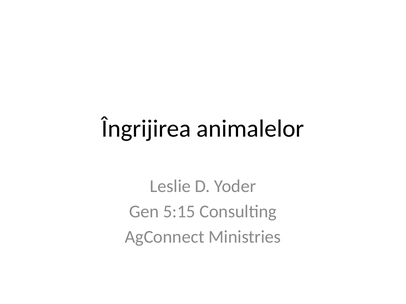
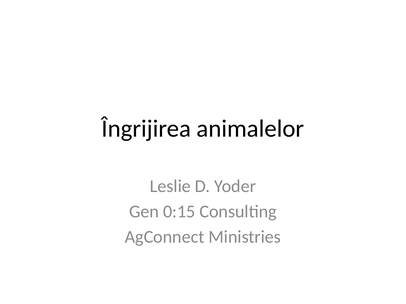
5:15: 5:15 -> 0:15 (179, 212)
